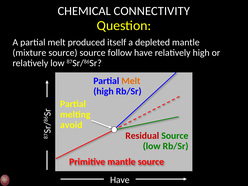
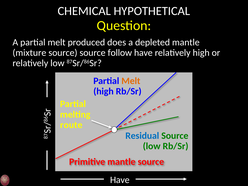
CONNECTIVITY: CONNECTIVITY -> HYPOTHETICAL (152, 11)
itself: itself -> does (117, 42)
avoid: avoid -> route (71, 125)
Residual colour: red -> blue (142, 136)
